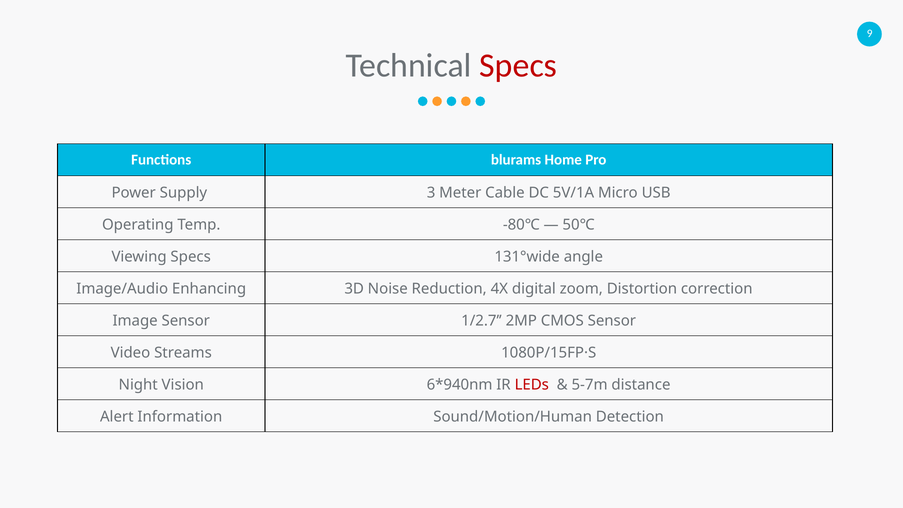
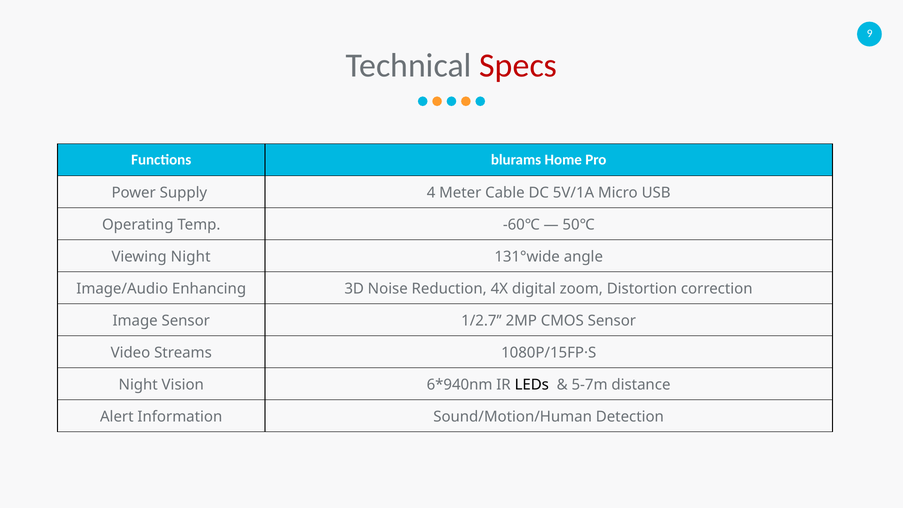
3: 3 -> 4 (431, 193)
-80℃: -80℃ -> -60℃ (521, 225)
Viewing Specs: Specs -> Night (191, 257)
LEDs colour: red -> black (532, 385)
